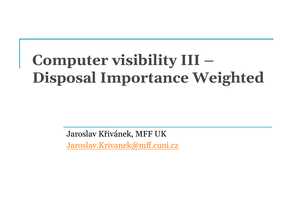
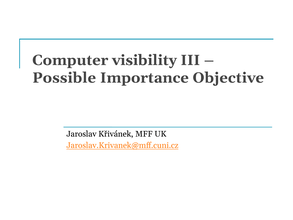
Disposal: Disposal -> Possible (64, 78)
Weighted: Weighted -> Objective (228, 78)
